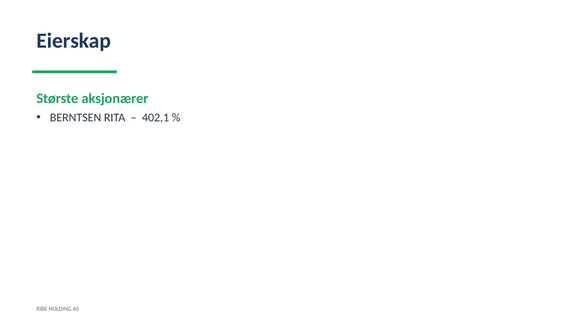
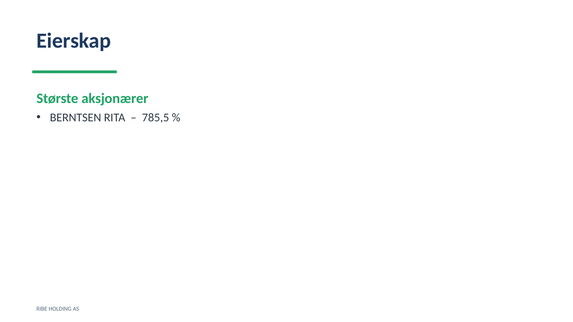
402,1: 402,1 -> 785,5 (156, 118)
